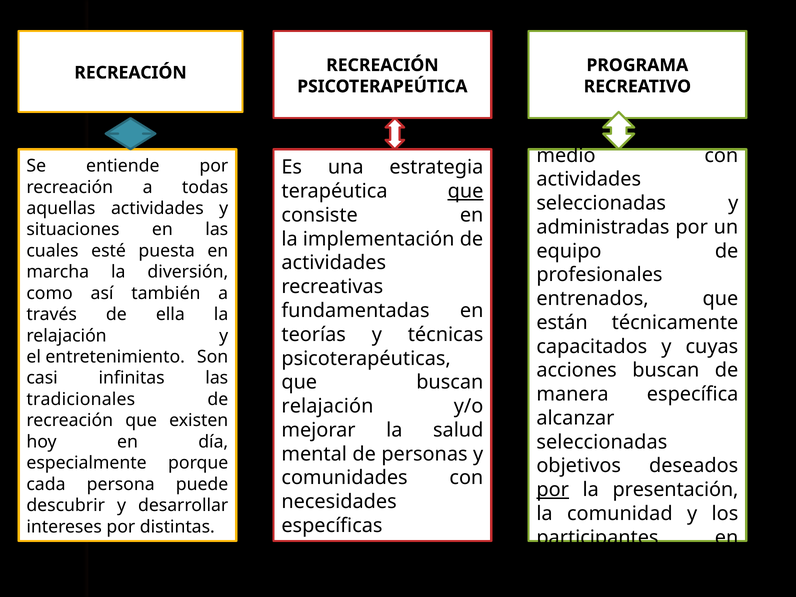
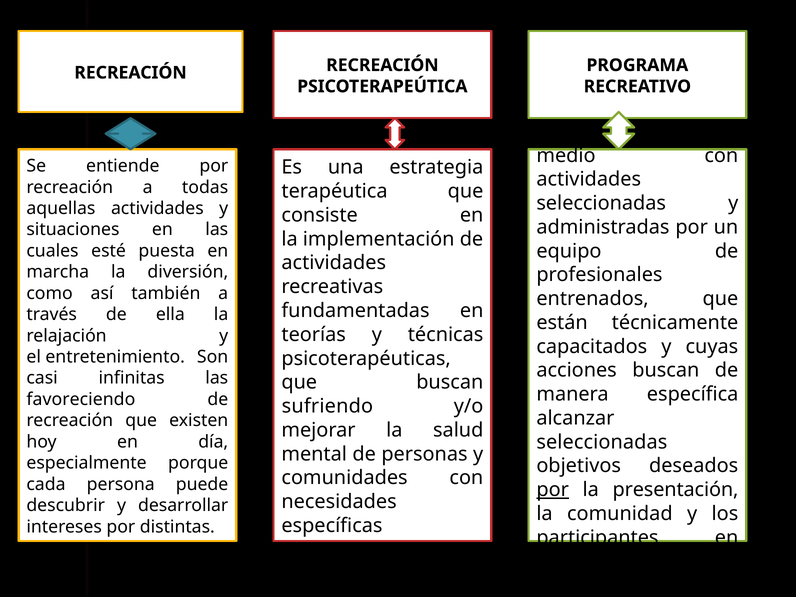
que underline: present -> none (466, 191)
tradicionales: tradicionales -> favoreciendo (81, 399)
relajación: relajación -> sufriendo (327, 406)
